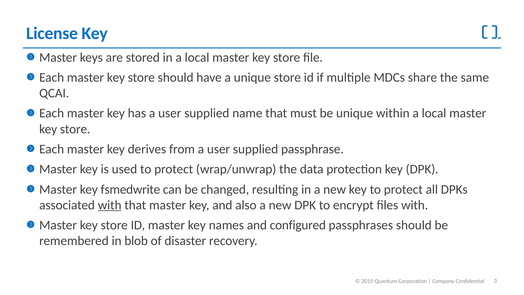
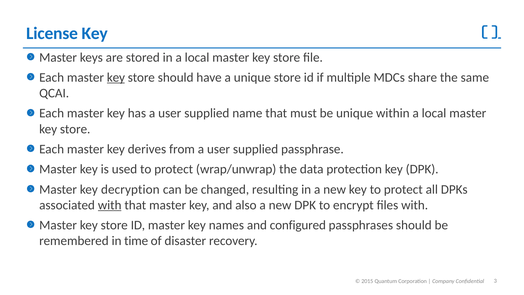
key underline: none -> present (116, 77)
fsmedwrite: fsmedwrite -> decryption (130, 189)
blob: blob -> time (136, 241)
